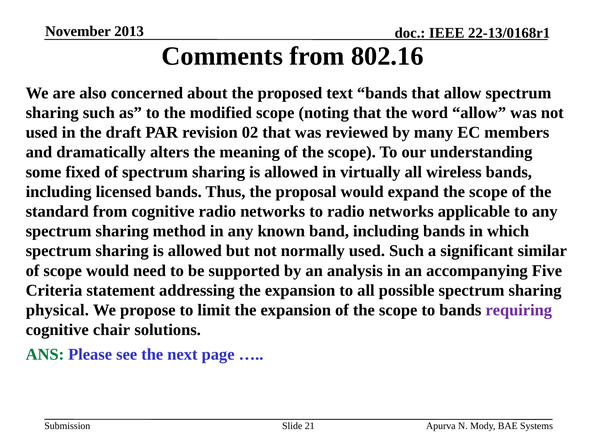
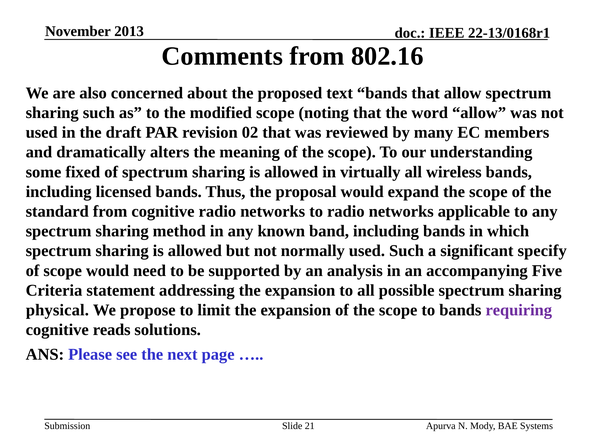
similar: similar -> specify (542, 251)
chair: chair -> reads (112, 330)
ANS colour: green -> black (45, 355)
